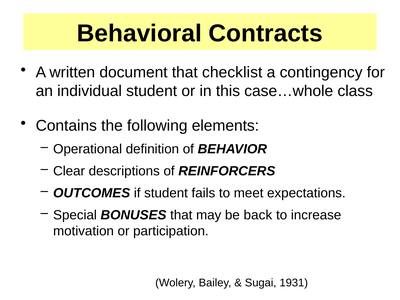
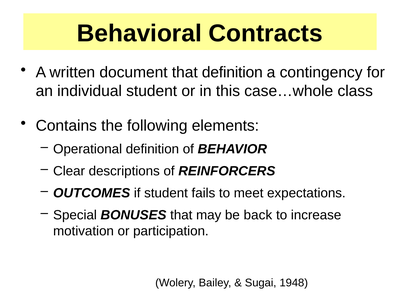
that checklist: checklist -> definition (232, 72)
1931: 1931 -> 1948 (294, 283)
